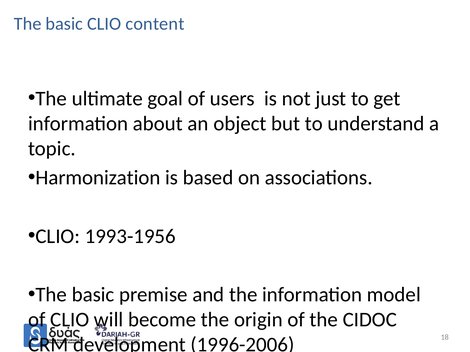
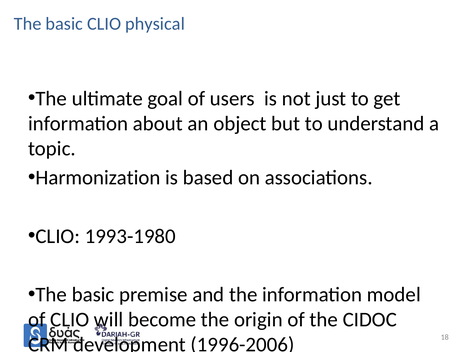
content: content -> physical (155, 24)
1993-1956: 1993-1956 -> 1993-1980 (130, 237)
